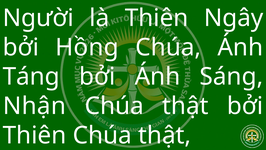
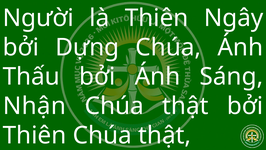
Hồng: Hồng -> Dựng (87, 47)
Táng: Táng -> Thấu (31, 77)
